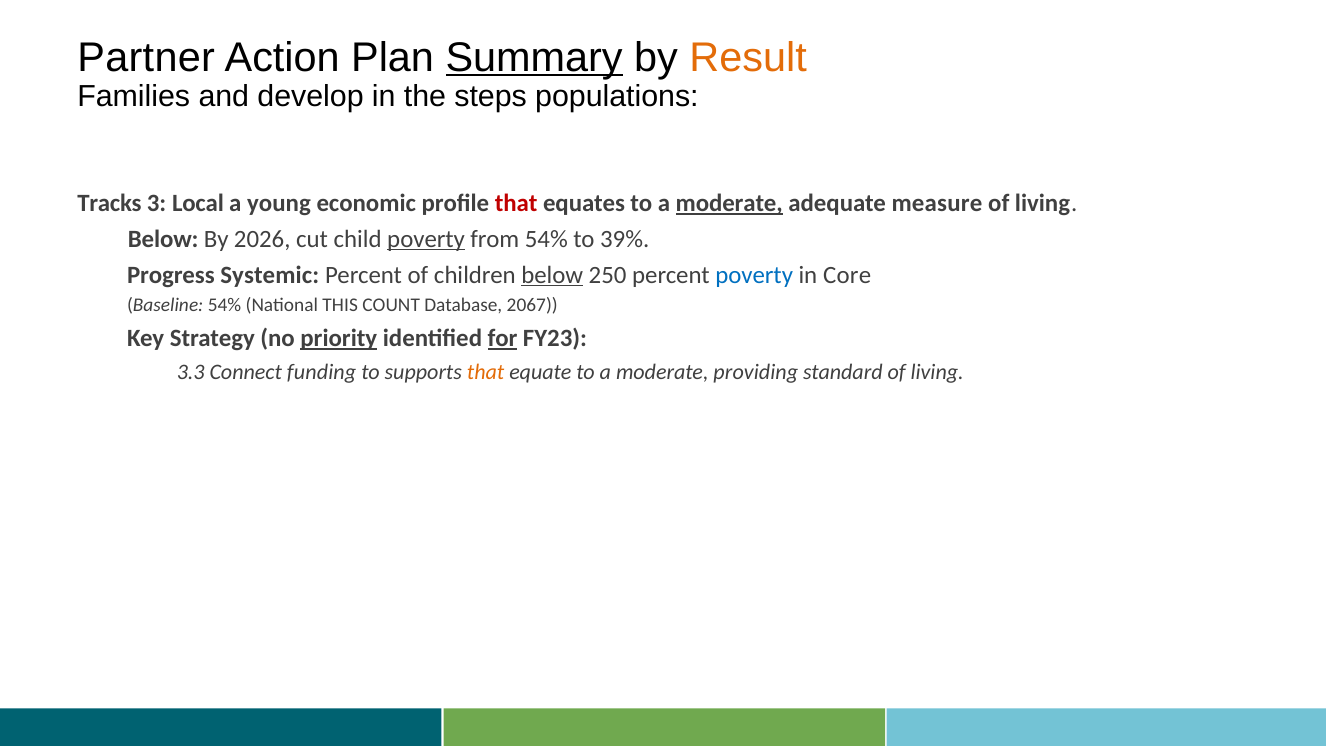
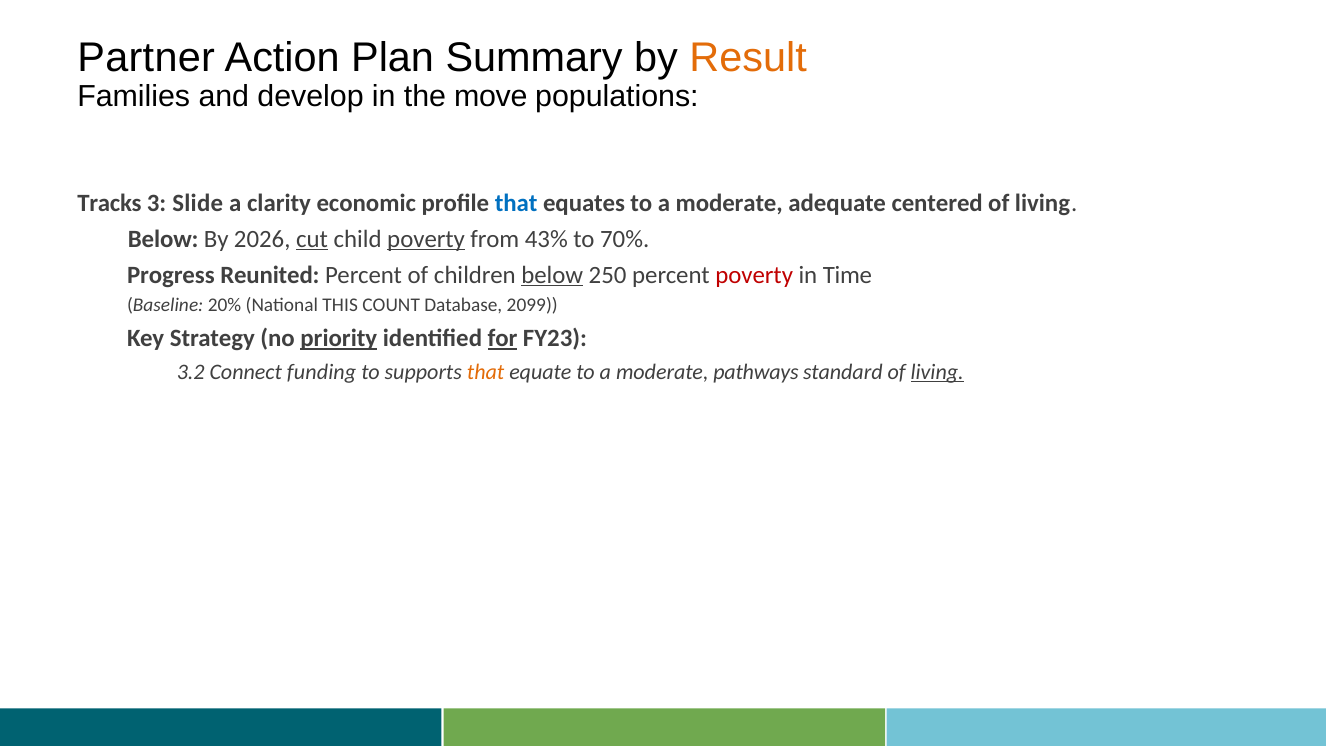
Summary underline: present -> none (534, 57)
steps: steps -> move (491, 96)
Local: Local -> Slide (198, 203)
young: young -> clarity (279, 203)
that colour: red -> blue (516, 203)
moderate underline: present -> none (729, 203)
measure: measure -> centered (937, 203)
cut underline: none -> present (312, 239)
from 54%: 54% -> 43% (546, 239)
39%: 39% -> 70% (625, 239)
Systemic: Systemic -> Reunited (270, 275)
poverty colour: blue -> red (754, 275)
Core: Core -> Time (847, 275)
Baseline 54%: 54% -> 20% (224, 306)
2067: 2067 -> 2099 (532, 306)
3.3: 3.3 -> 3.2 (191, 372)
providing: providing -> pathways (756, 372)
living underline: none -> present (937, 372)
